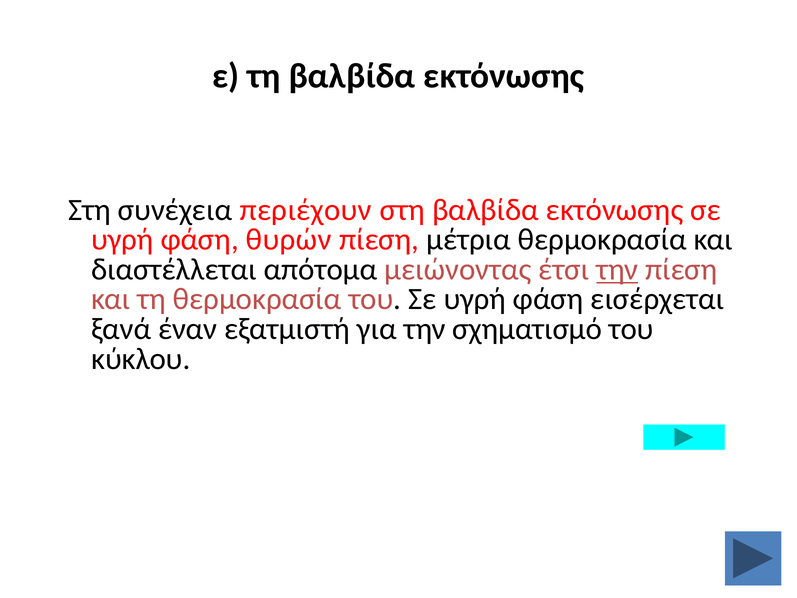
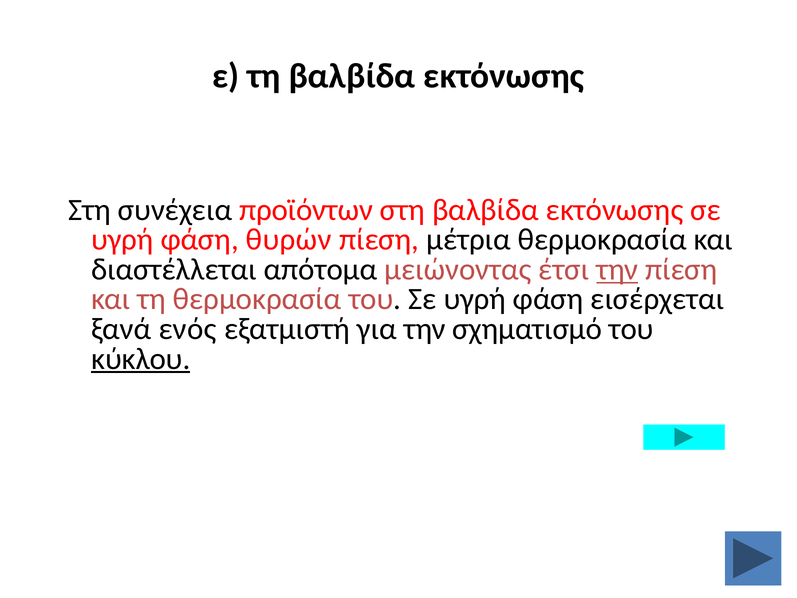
περιέχουν: περιέχουν -> προϊόντων (306, 210)
έναν: έναν -> ενός (188, 329)
κύκλου underline: none -> present (141, 359)
